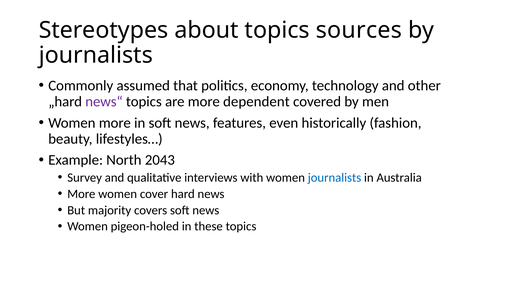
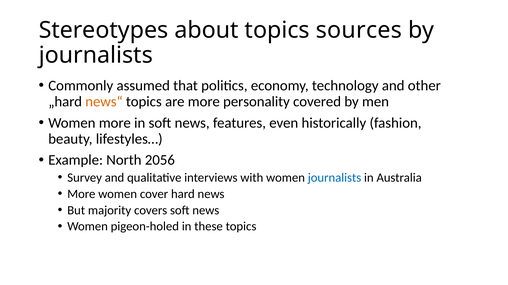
news“ colour: purple -> orange (104, 102)
dependent: dependent -> personality (256, 102)
2043: 2043 -> 2056 (160, 160)
